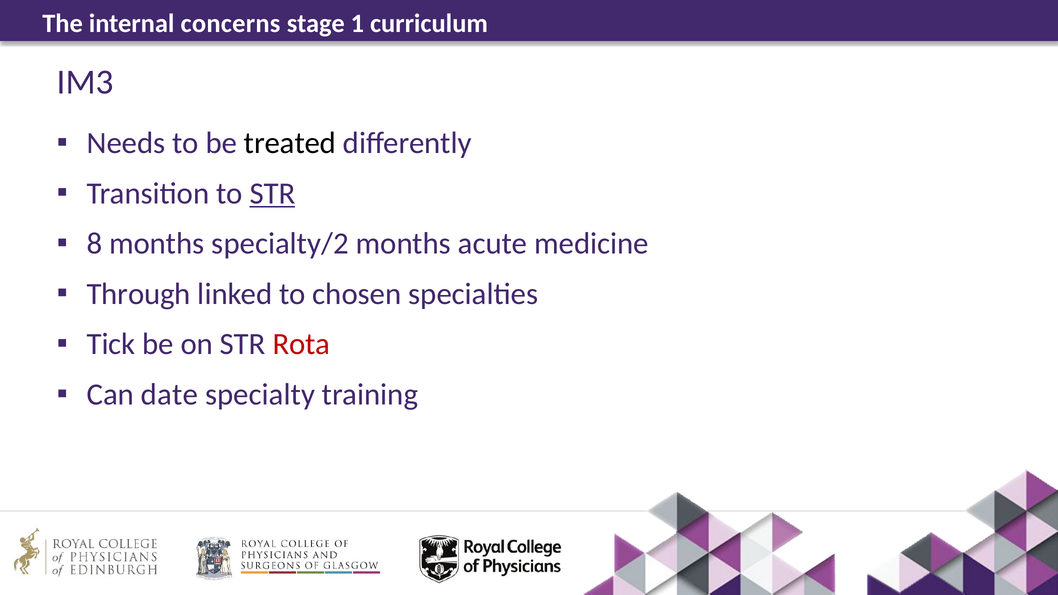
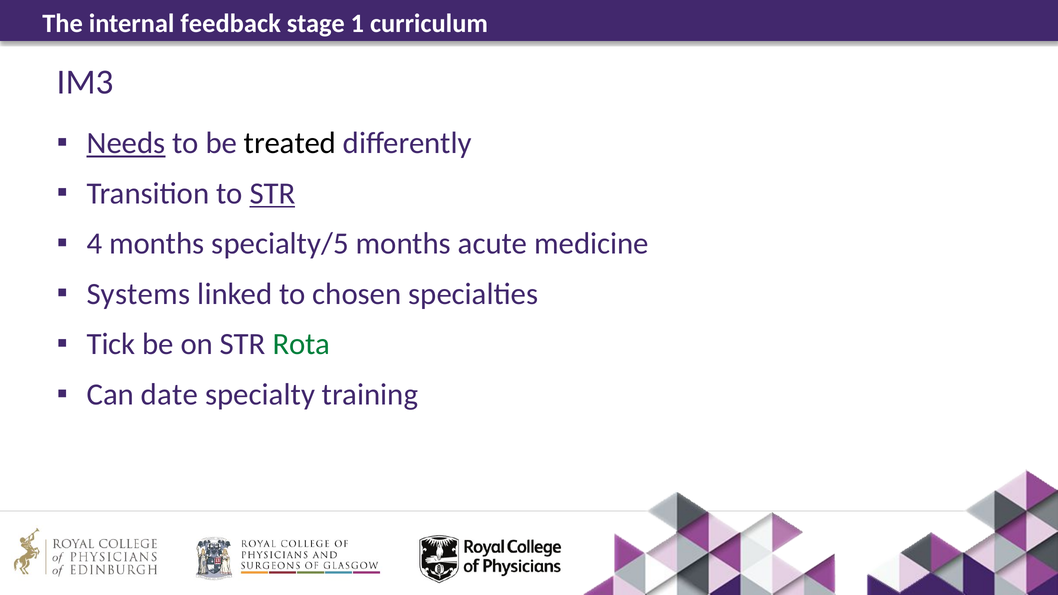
concerns: concerns -> feedback (231, 24)
Needs underline: none -> present (126, 143)
8: 8 -> 4 (94, 244)
specialty/2: specialty/2 -> specialty/5 (280, 244)
Through: Through -> Systems (138, 294)
Rota colour: red -> green (301, 344)
